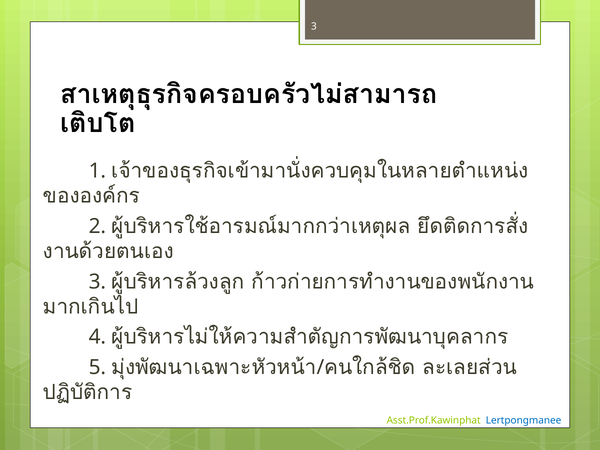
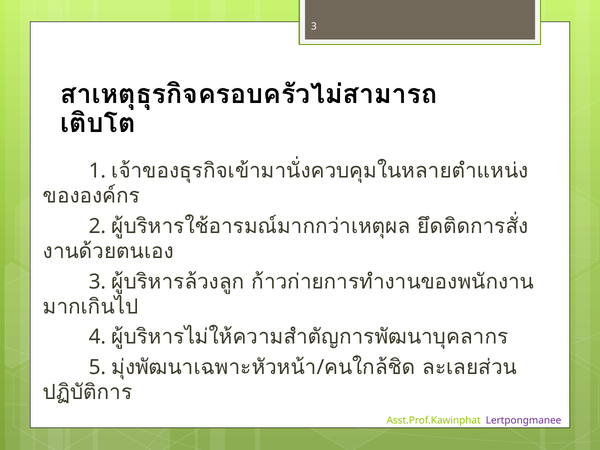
Lertpongmanee colour: blue -> purple (524, 421)
